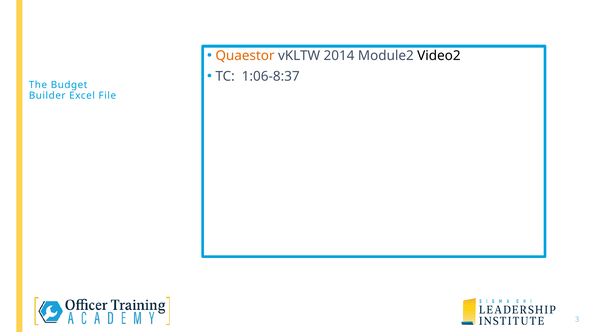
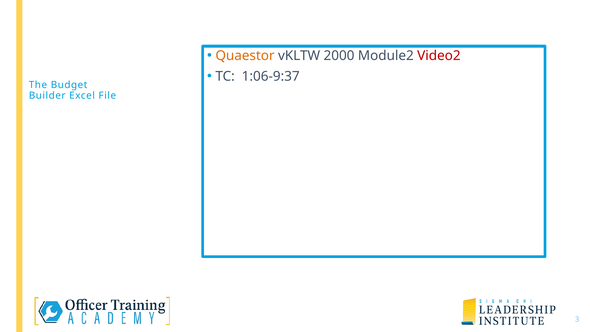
2014: 2014 -> 2000 (339, 56)
Video2 colour: black -> red (439, 56)
1:06-8:37: 1:06-8:37 -> 1:06-9:37 (271, 76)
